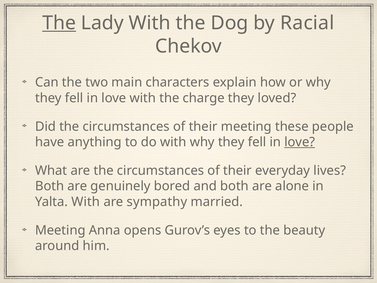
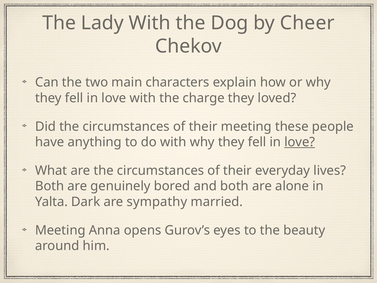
The underline: present -> none (59, 23)
Racial: Racial -> Cheer (307, 23)
Yalta With: With -> Dark (86, 202)
